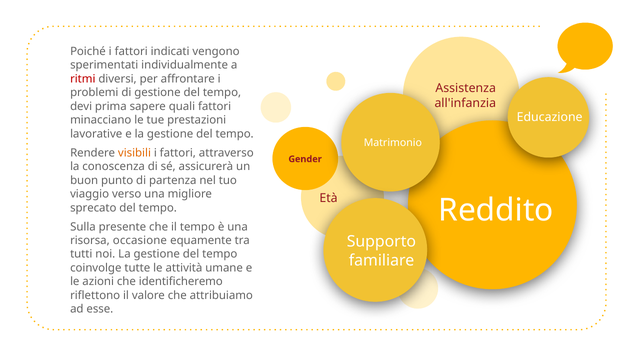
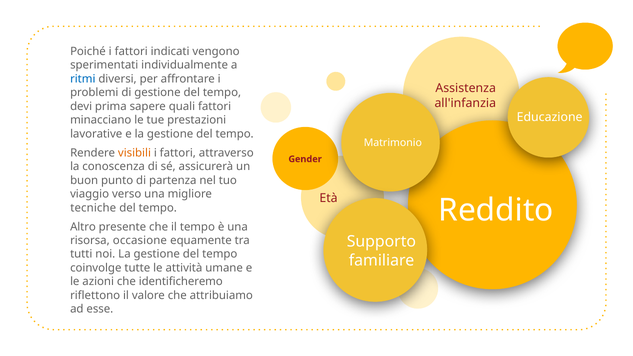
ritmi colour: red -> blue (83, 79)
sprecato: sprecato -> tecniche (93, 208)
Sulla: Sulla -> Altro (83, 227)
